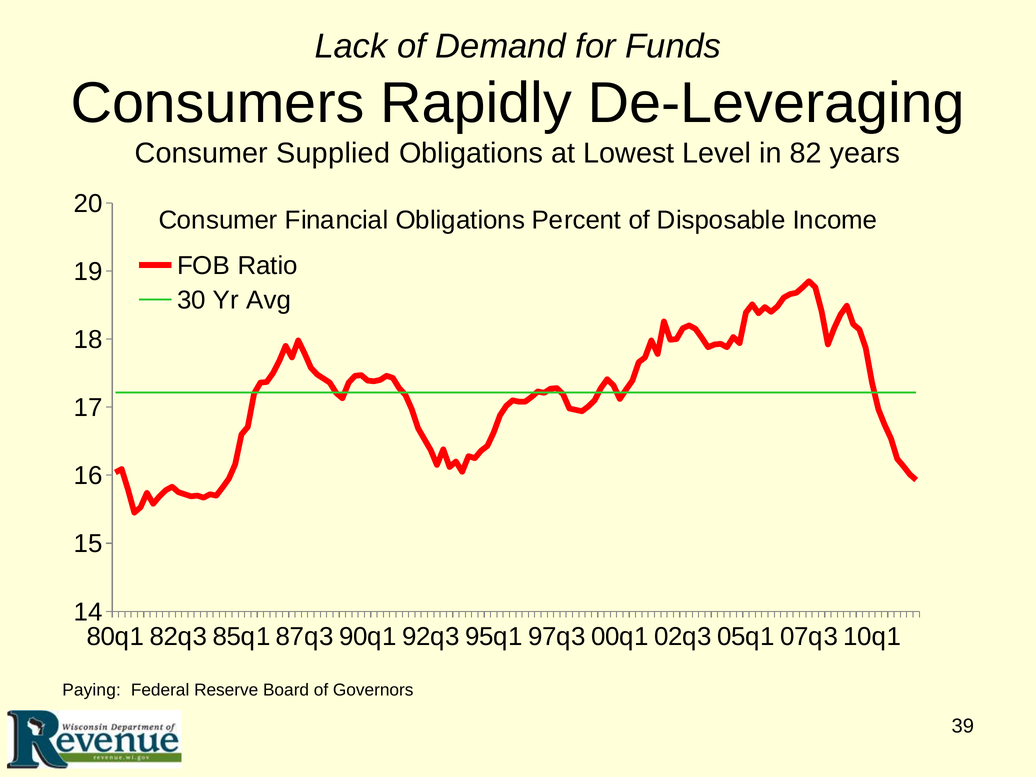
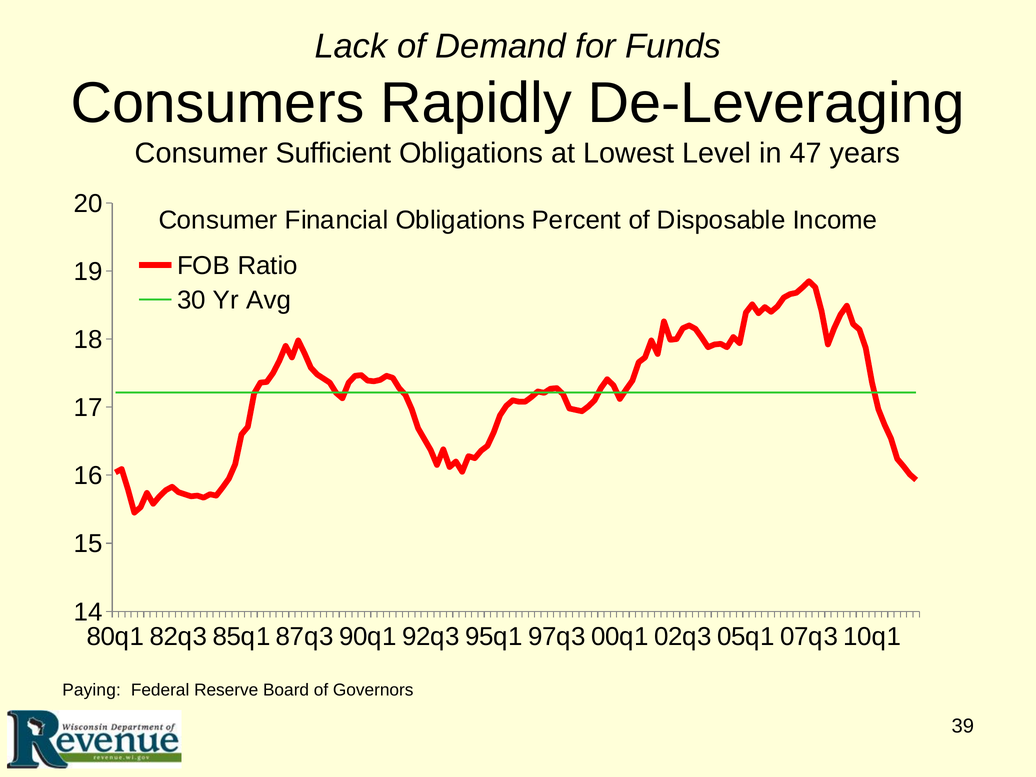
Supplied: Supplied -> Sufficient (333, 153)
82: 82 -> 47 (806, 153)
